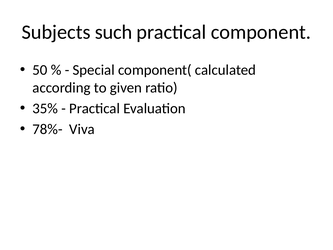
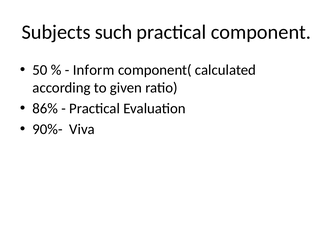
Special: Special -> Inform (94, 70)
35%: 35% -> 86% (45, 108)
78%-: 78%- -> 90%- (48, 129)
